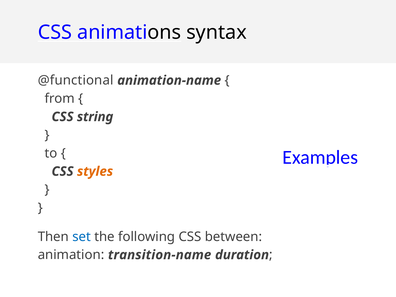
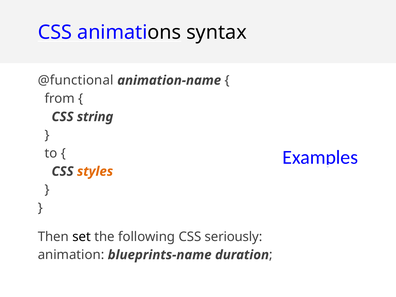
set colour: blue -> black (82, 237)
between: between -> seriously (234, 237)
transition-name: transition-name -> blueprints-name (160, 255)
